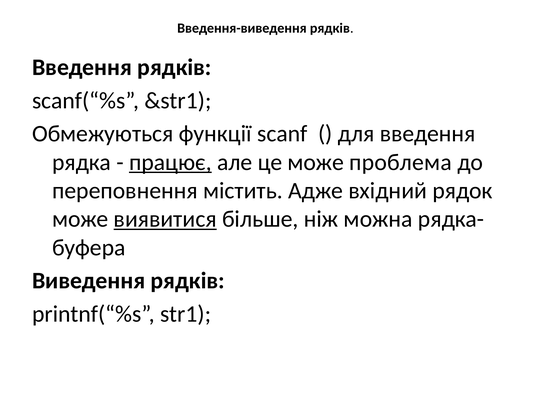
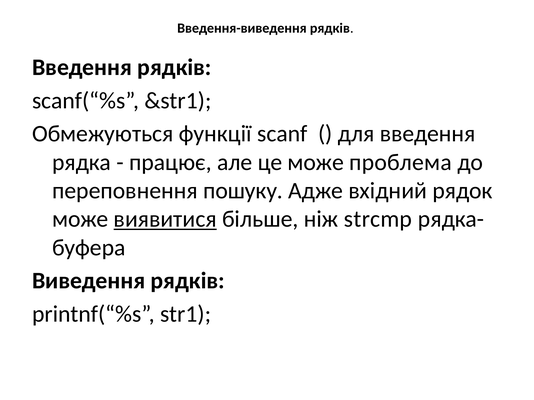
працює underline: present -> none (170, 162)
містить: містить -> пошуку (243, 191)
можна: можна -> strcmp (378, 219)
